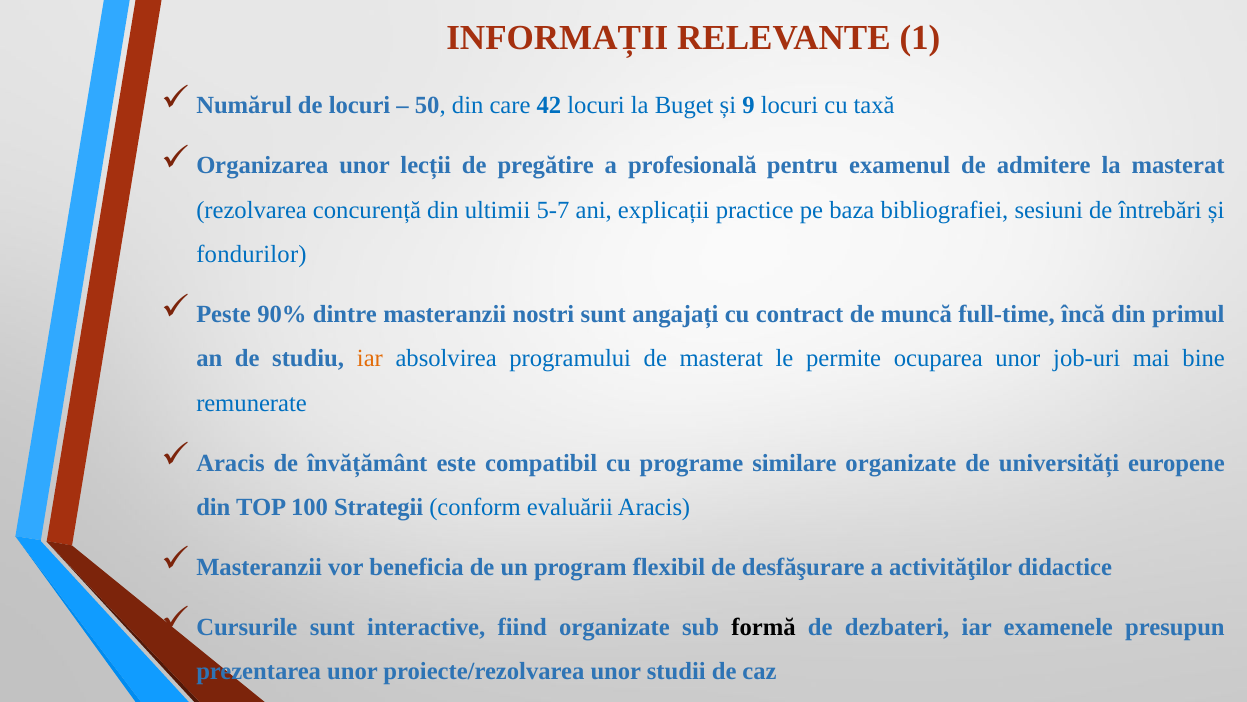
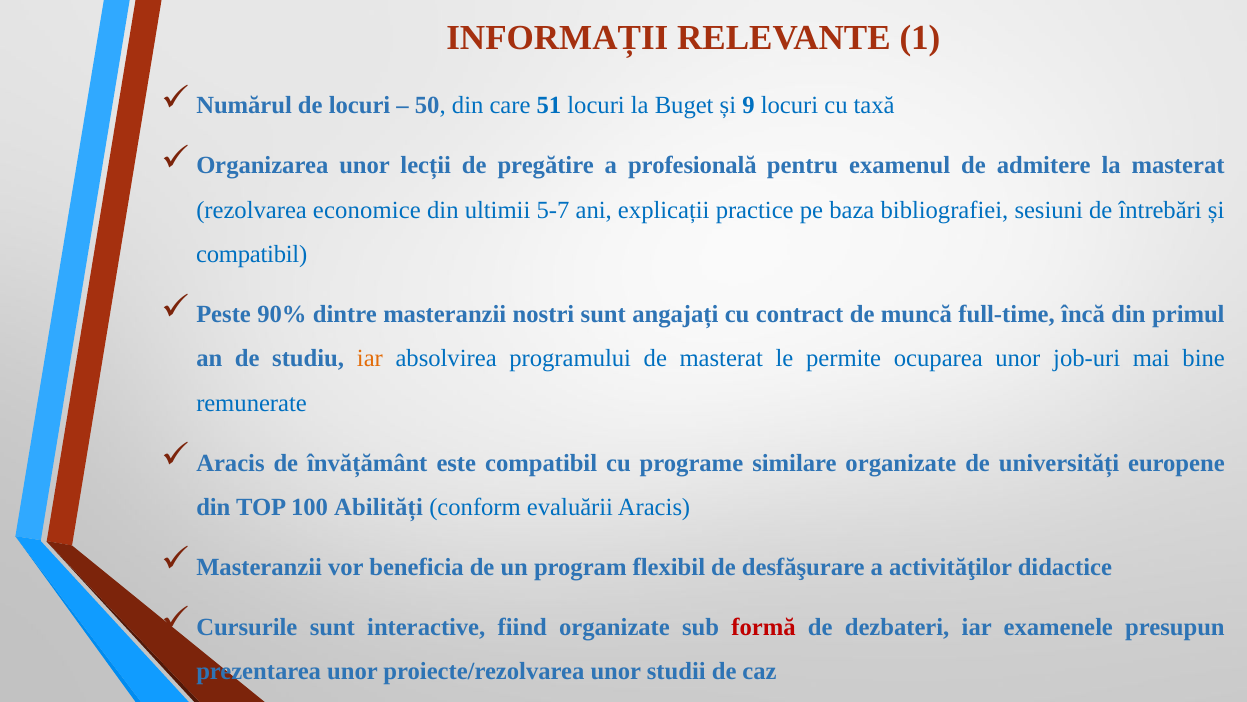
42: 42 -> 51 (549, 106)
concurență: concurență -> economice (367, 210)
fondurilor: fondurilor -> compatibil (252, 254)
Strategii: Strategii -> Abilități (378, 507)
formă colour: black -> red (763, 627)
